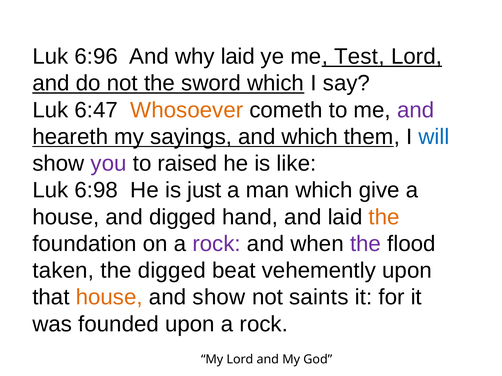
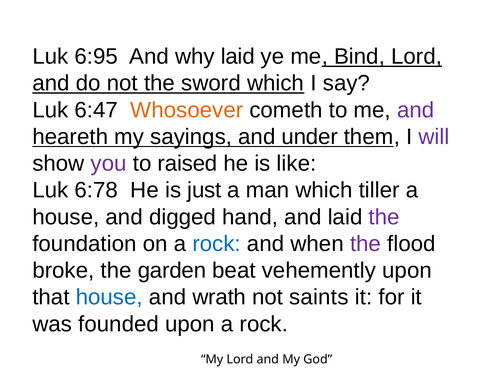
6:96: 6:96 -> 6:95 (96, 57)
Test: Test -> Bind (359, 57)
and which: which -> under (310, 137)
will colour: blue -> purple (434, 137)
6:98: 6:98 -> 6:78 (96, 191)
give: give -> tiller (379, 191)
the colour: orange -> purple (384, 217)
rock colour: purple -> blue (217, 244)
taken: taken -> broke (63, 271)
the digged: digged -> garden (172, 271)
house colour: orange -> blue (109, 298)
and show: show -> wrath (219, 298)
